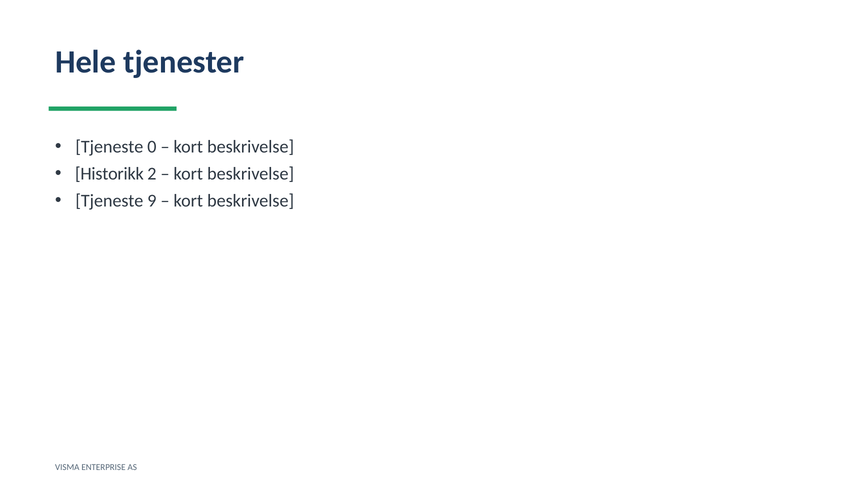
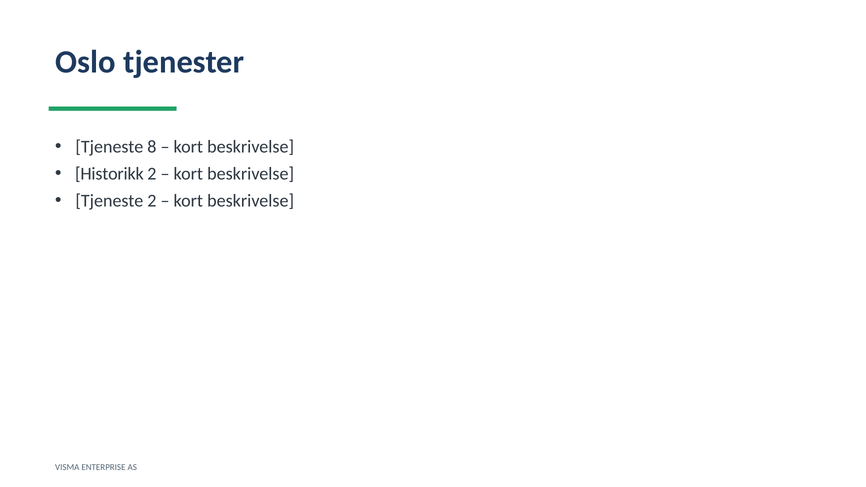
Hele: Hele -> Oslo (85, 62)
0: 0 -> 8 (152, 147)
Tjeneste 9: 9 -> 2 (152, 201)
